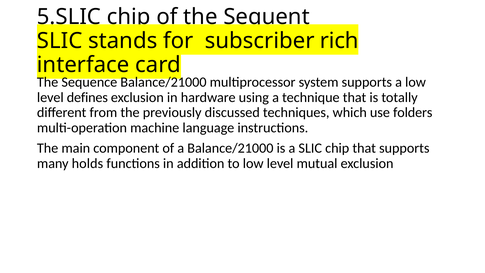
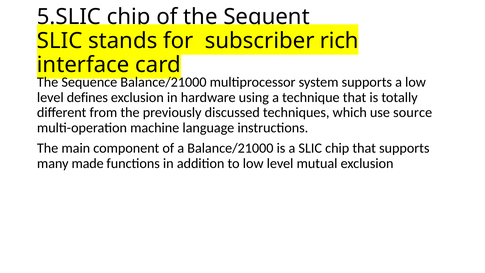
folders: folders -> source (413, 113)
holds: holds -> made (88, 163)
